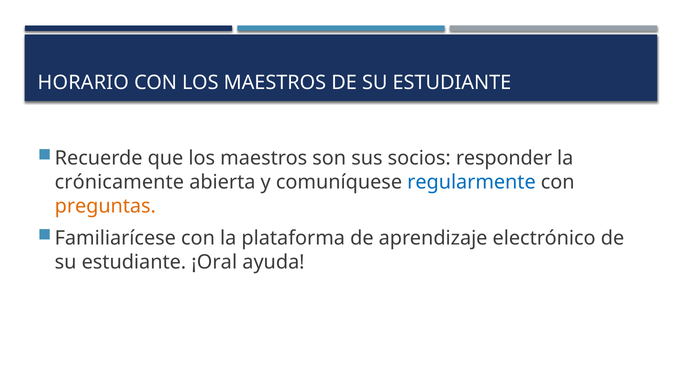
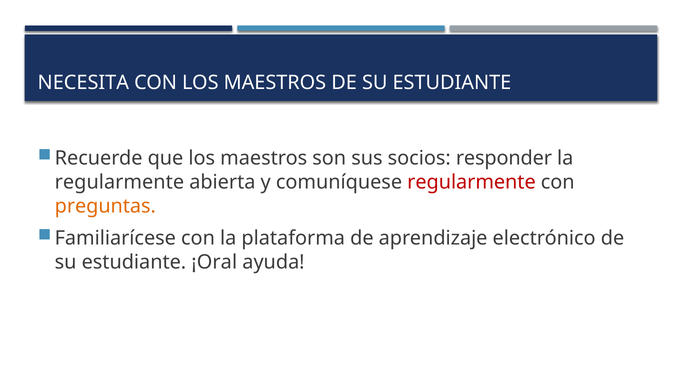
HORARIO: HORARIO -> NECESITA (83, 83)
crónicamente: crónicamente -> regularmente (119, 182)
regularmente colour: blue -> red (471, 182)
